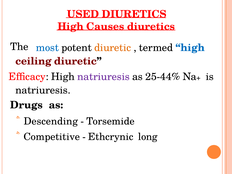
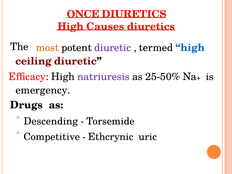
USED: USED -> ONCE (83, 14)
most colour: blue -> orange (47, 48)
diuretic colour: orange -> purple (113, 48)
25-44%: 25-44% -> 25-50% (163, 77)
natriuresis: natriuresis -> emergency (43, 90)
long: long -> uric (148, 137)
